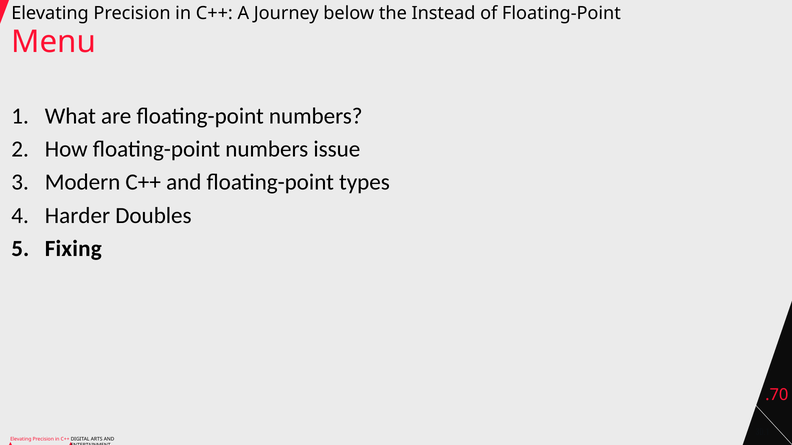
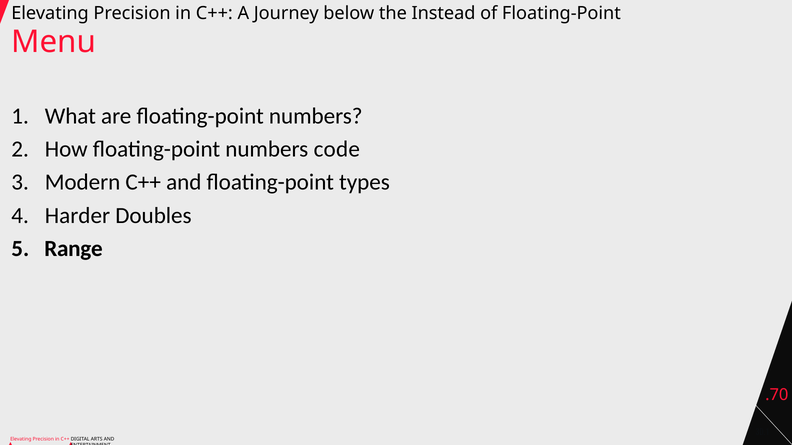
issue: issue -> code (337, 149)
Fixing: Fixing -> Range (74, 249)
